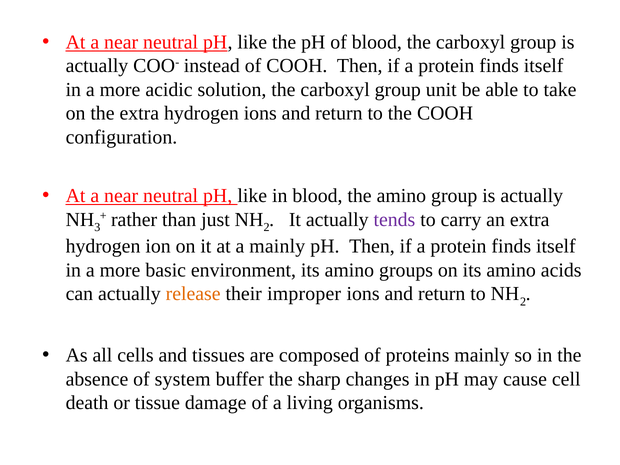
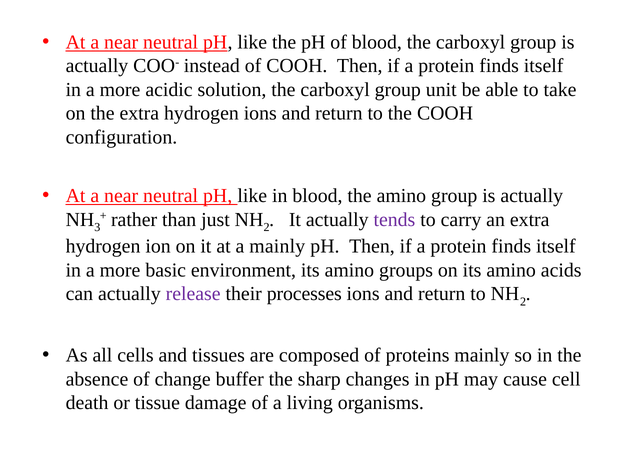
release colour: orange -> purple (193, 294)
improper: improper -> processes (304, 294)
system: system -> change (183, 379)
